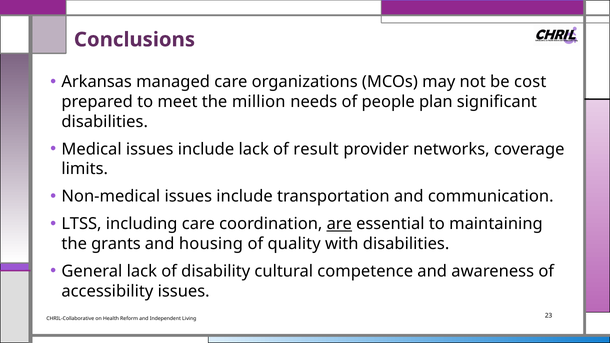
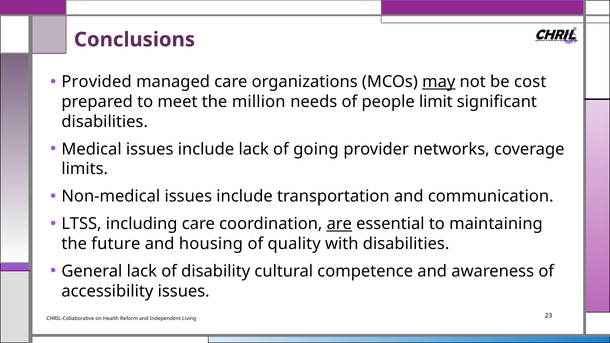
Arkansas: Arkansas -> Provided (97, 82)
may underline: none -> present (439, 82)
plan: plan -> limit (436, 102)
result: result -> going (316, 149)
grants: grants -> future (116, 244)
